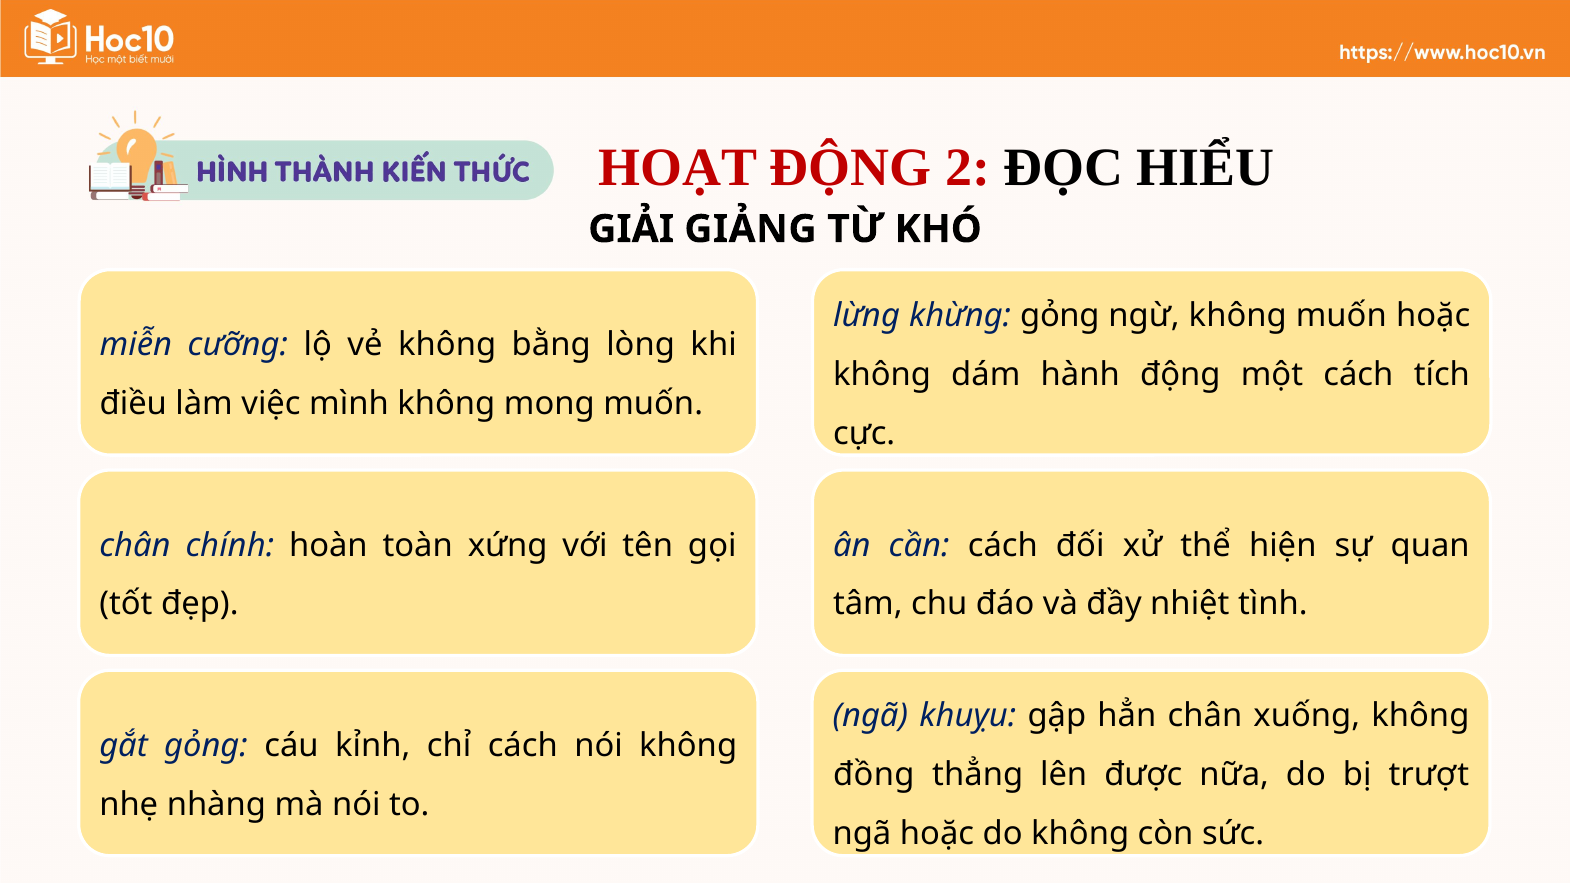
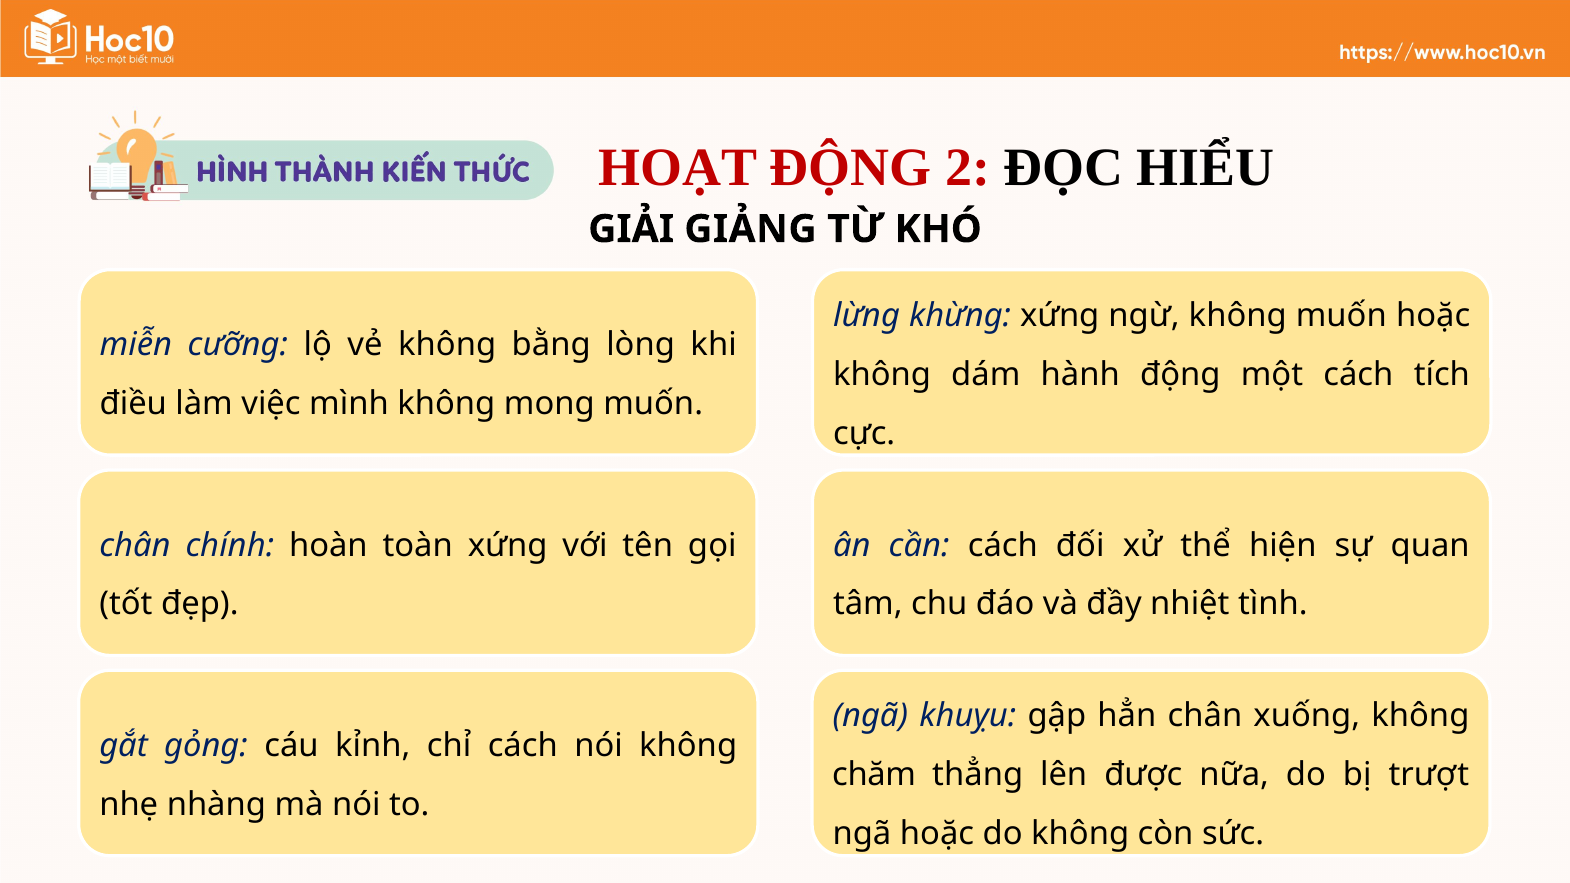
khừng gỏng: gỏng -> xứng (1060, 316)
đồng: đồng -> chăm (874, 775)
